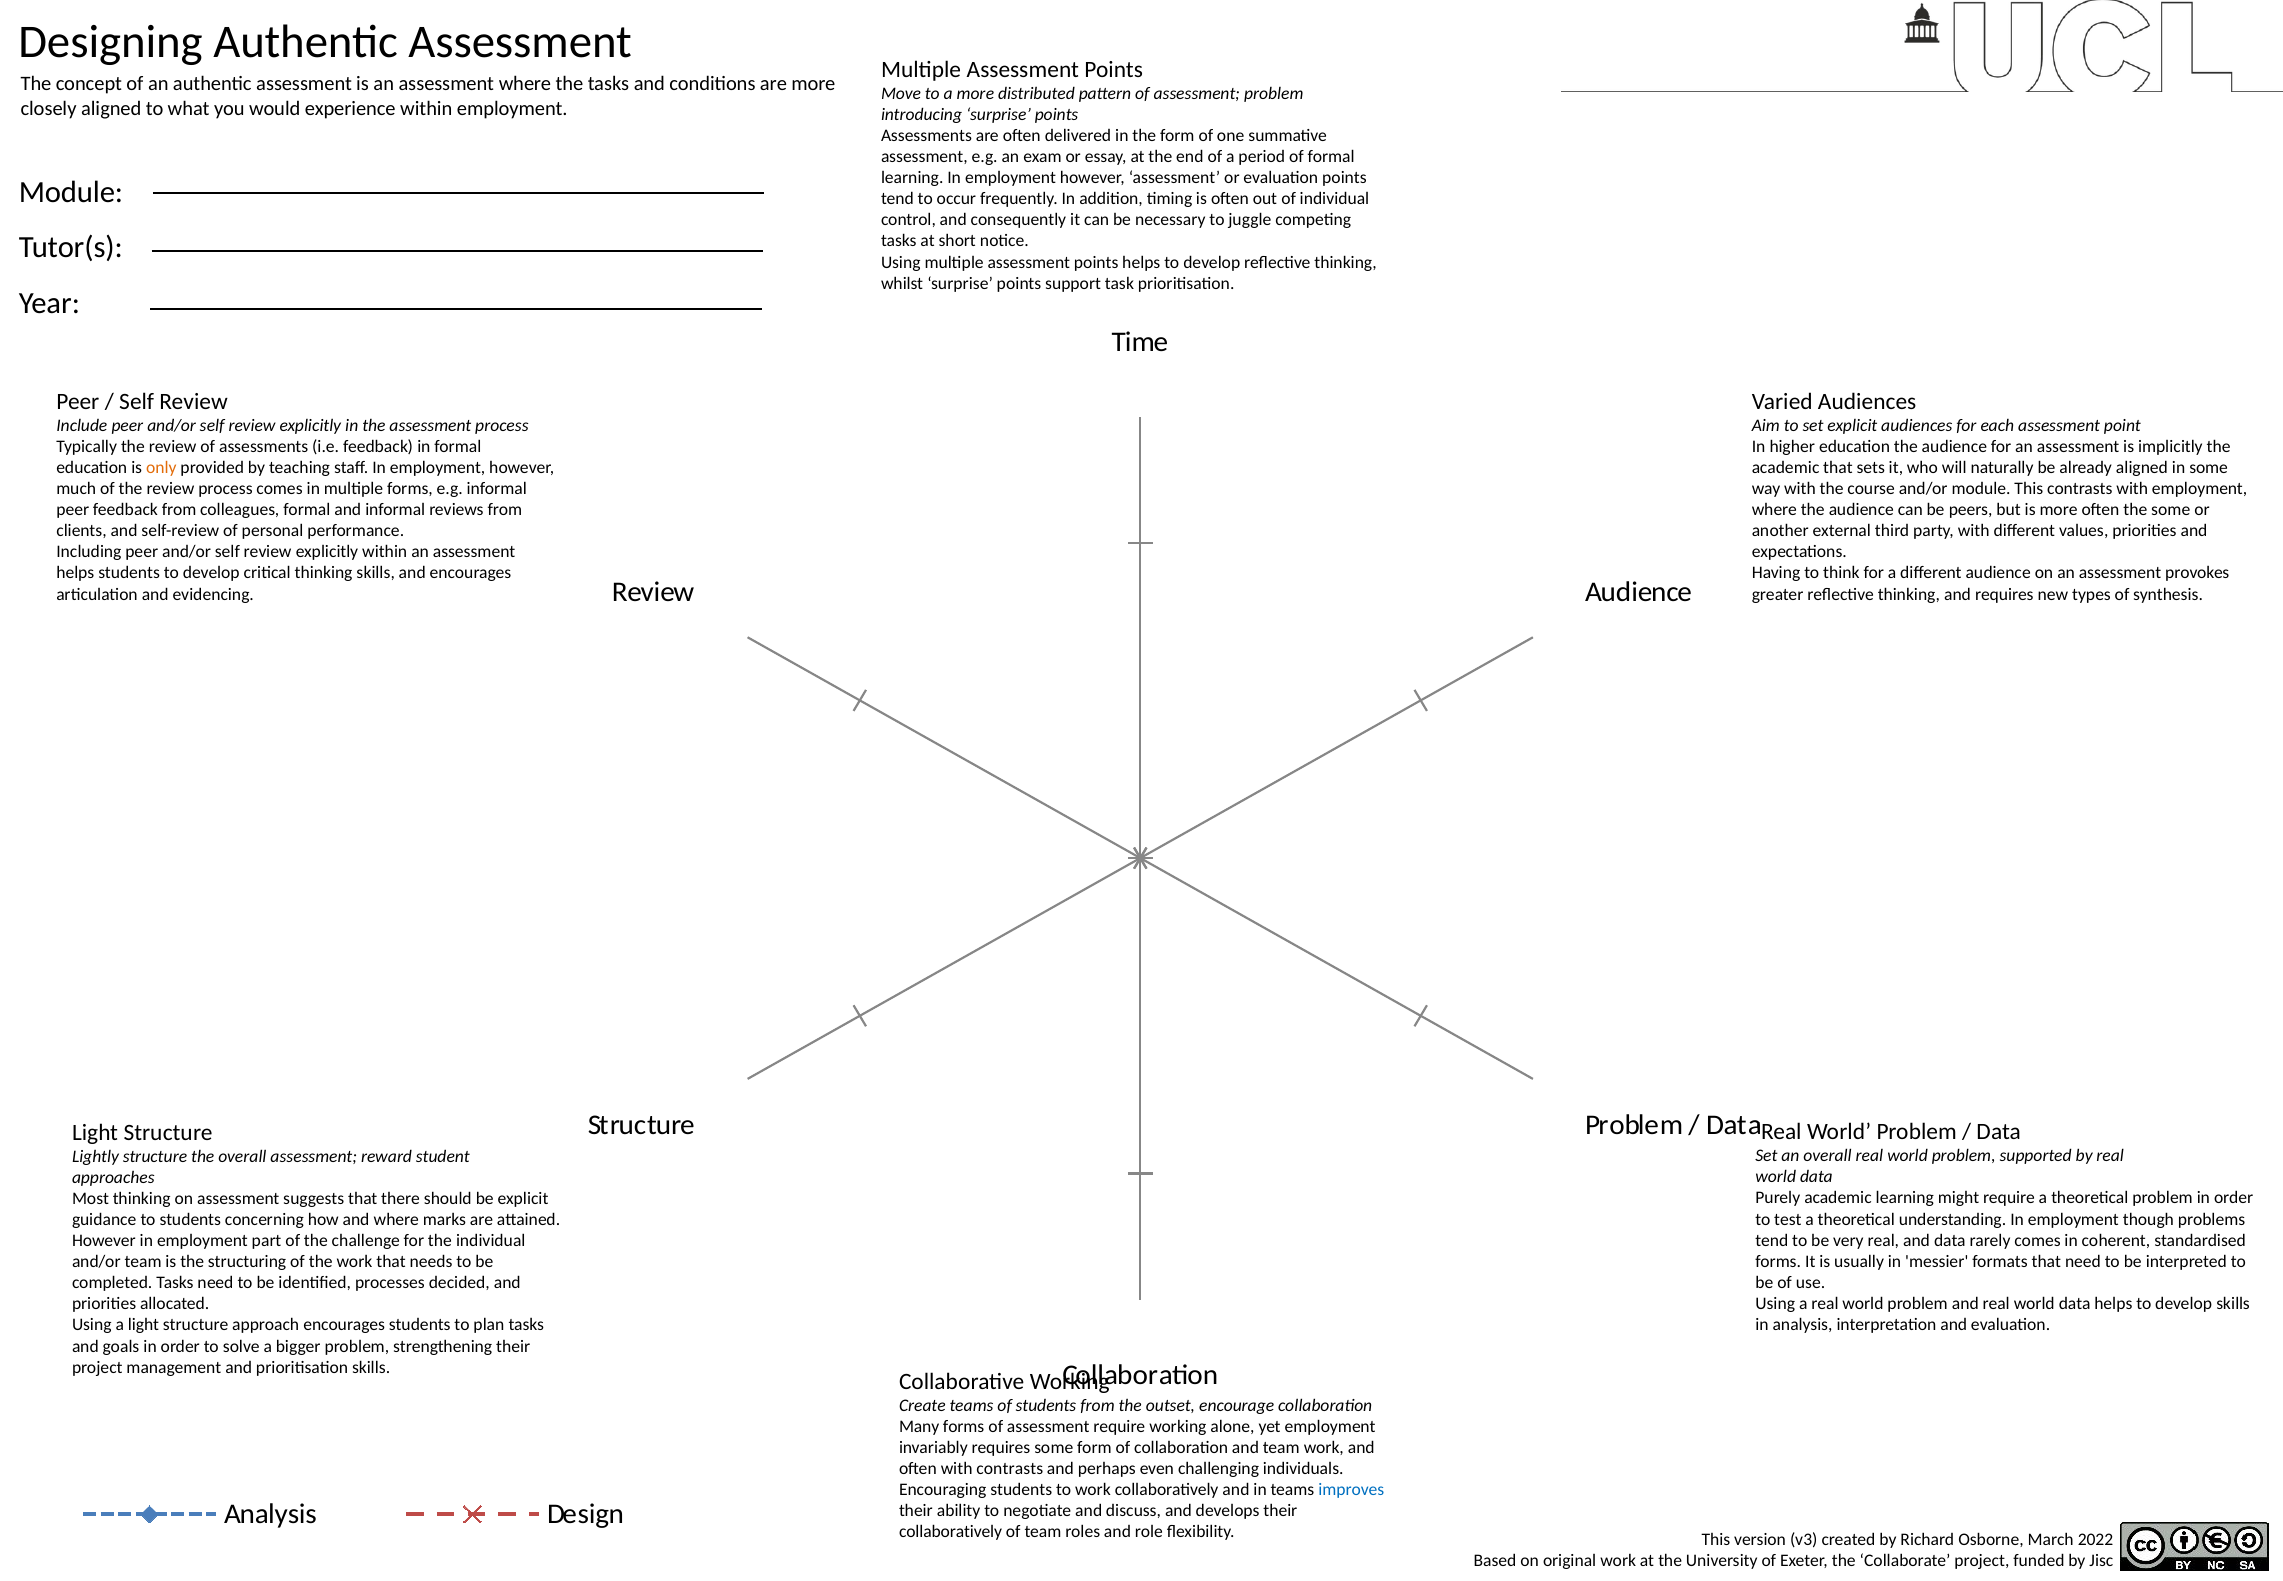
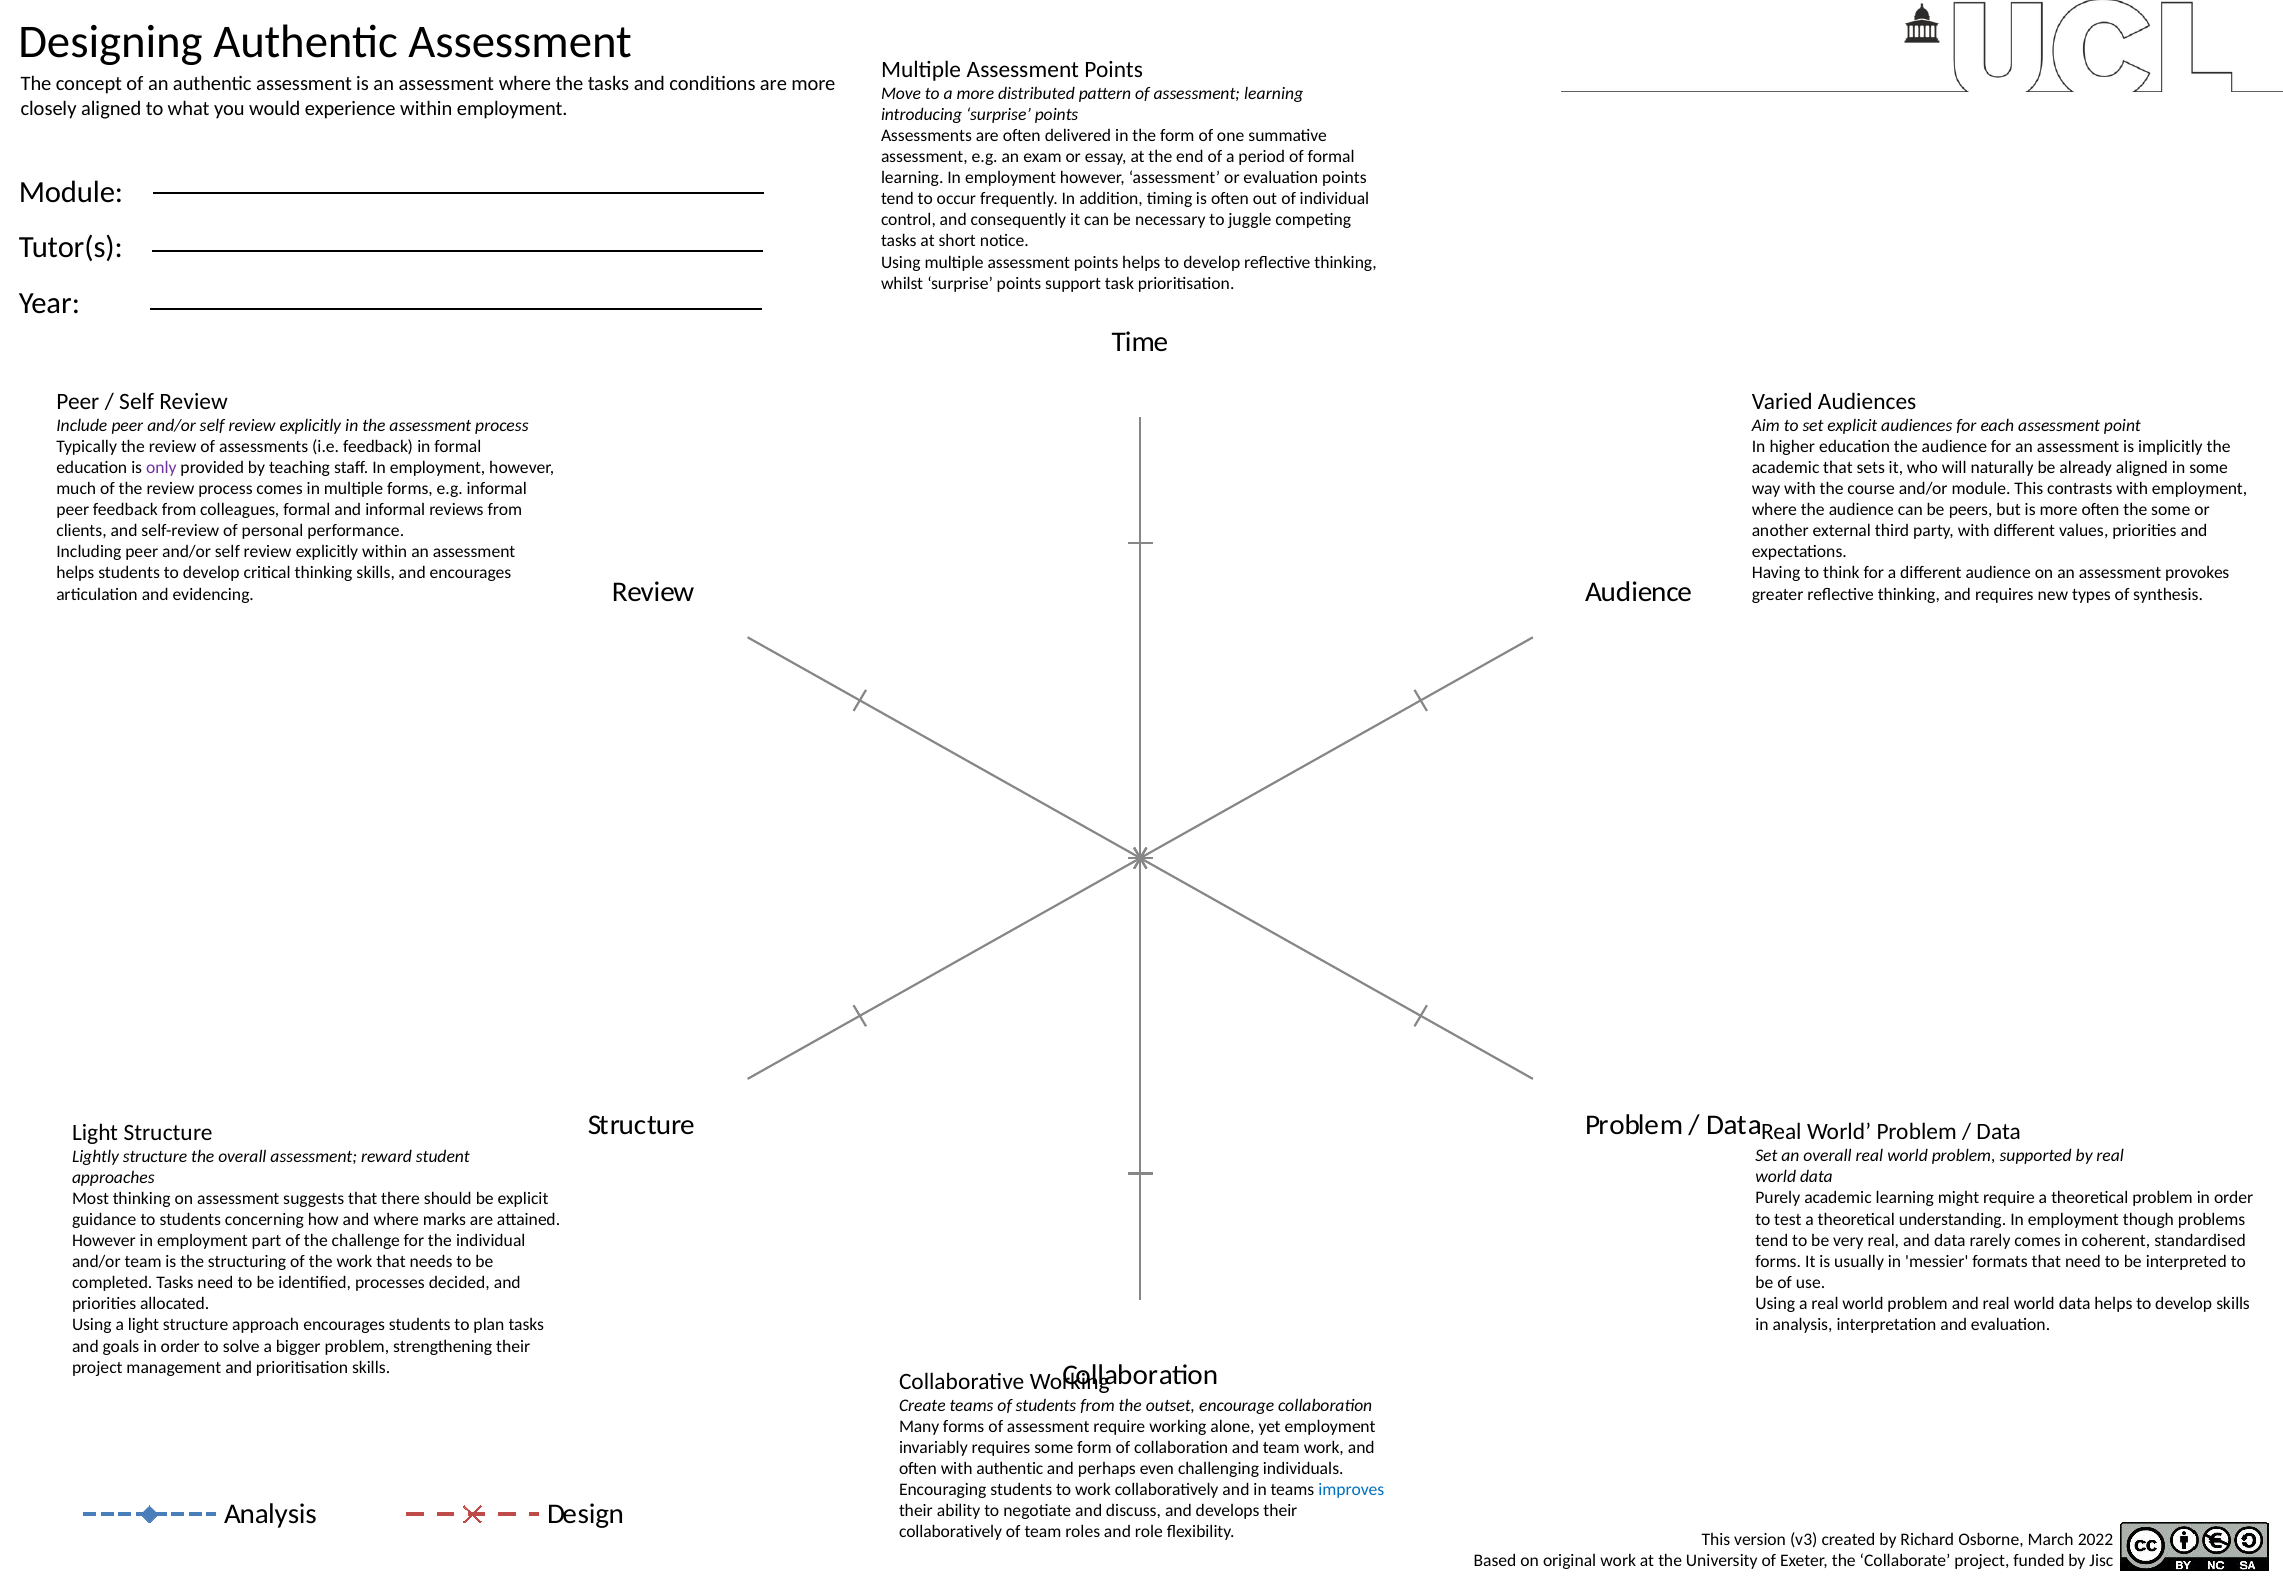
assessment problem: problem -> learning (1274, 94)
only colour: orange -> purple (161, 468)
with contrasts: contrasts -> authentic (1010, 1468)
